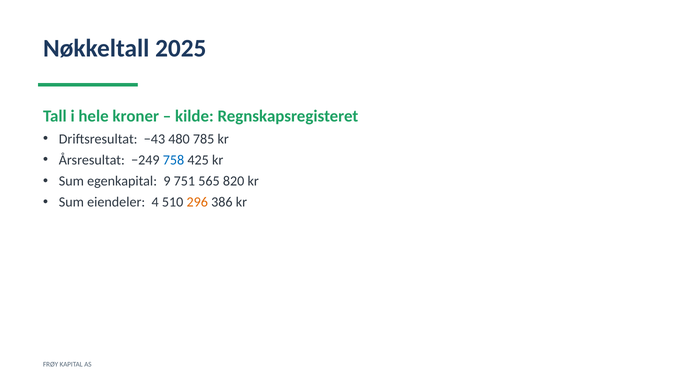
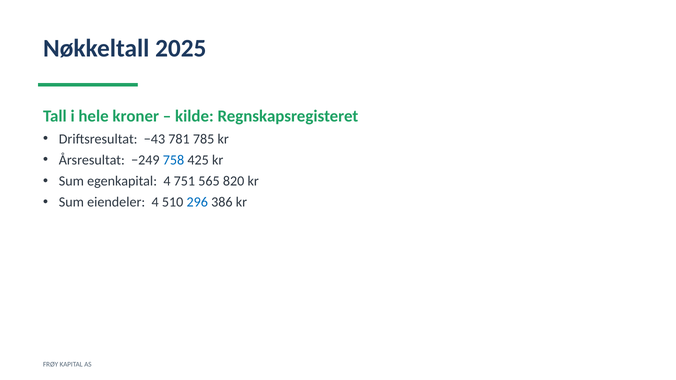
480: 480 -> 781 (179, 139)
egenkapital 9: 9 -> 4 (167, 181)
296 colour: orange -> blue (197, 202)
